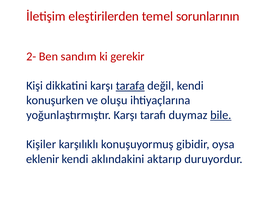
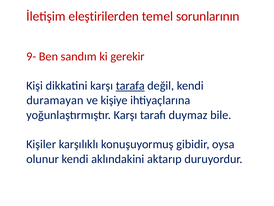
2-: 2- -> 9- (31, 56)
konuşurken: konuşurken -> duramayan (55, 100)
oluşu: oluşu -> kişiye (114, 100)
bile underline: present -> none (221, 115)
eklenir: eklenir -> olunur (43, 159)
